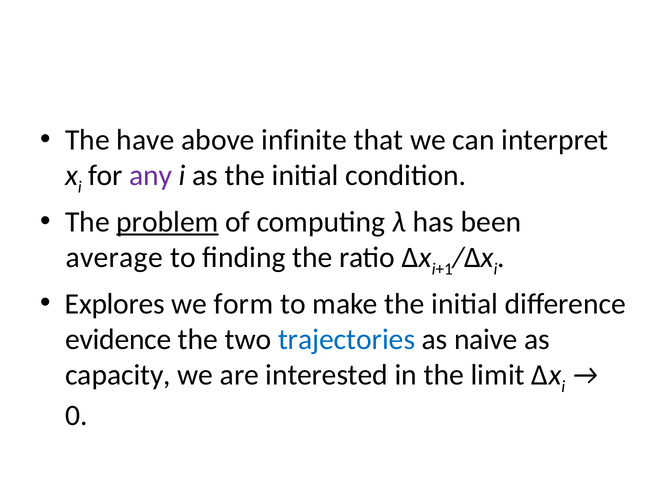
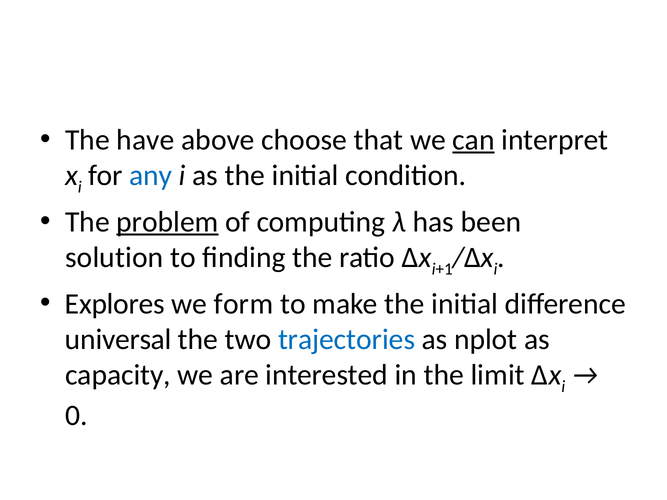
infinite: infinite -> choose (304, 140)
can underline: none -> present (474, 140)
any colour: purple -> blue (151, 176)
average: average -> solution (114, 258)
evidence: evidence -> universal (118, 340)
naive: naive -> nplot (486, 340)
